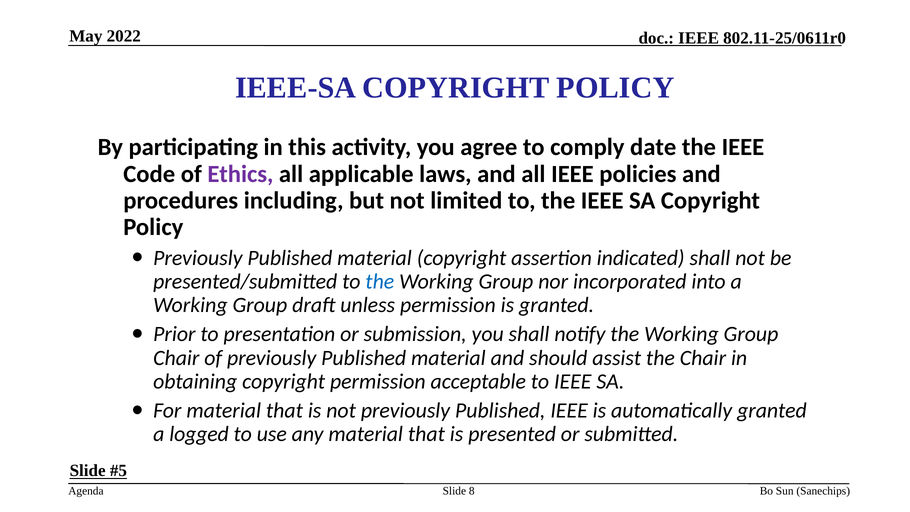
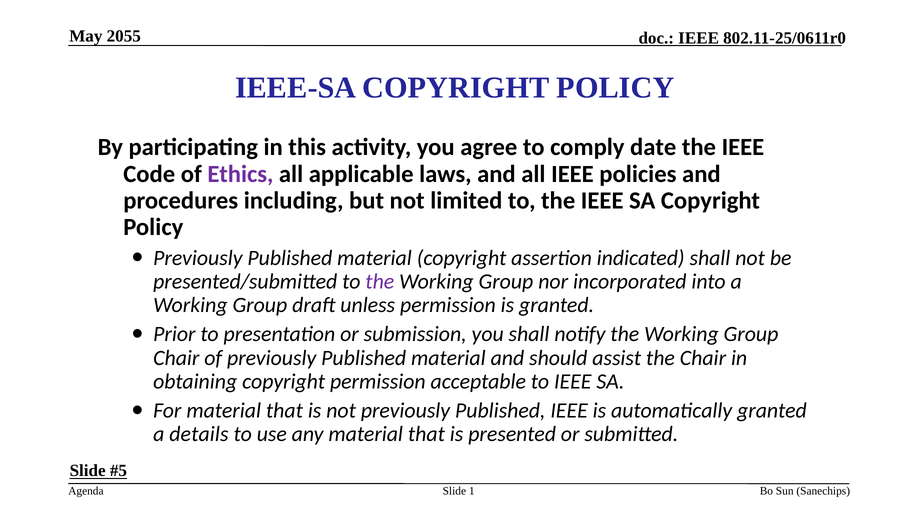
2022: 2022 -> 2055 (124, 36)
the colour: blue -> purple (380, 281)
logged: logged -> details (199, 434)
8: 8 -> 1 (472, 491)
